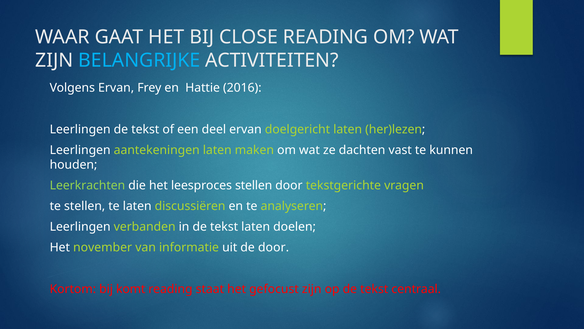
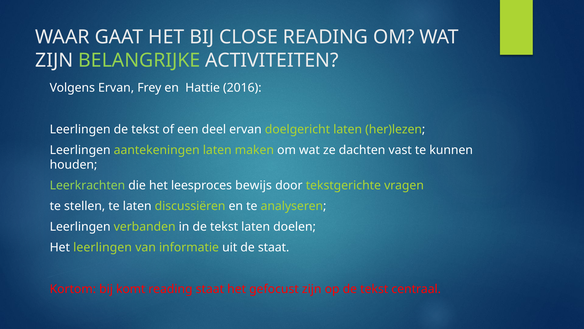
BELANGRIJKE colour: light blue -> light green (139, 60)
leesproces stellen: stellen -> bewijs (254, 185)
Het november: november -> leerlingen (103, 247)
de door: door -> staat (274, 247)
